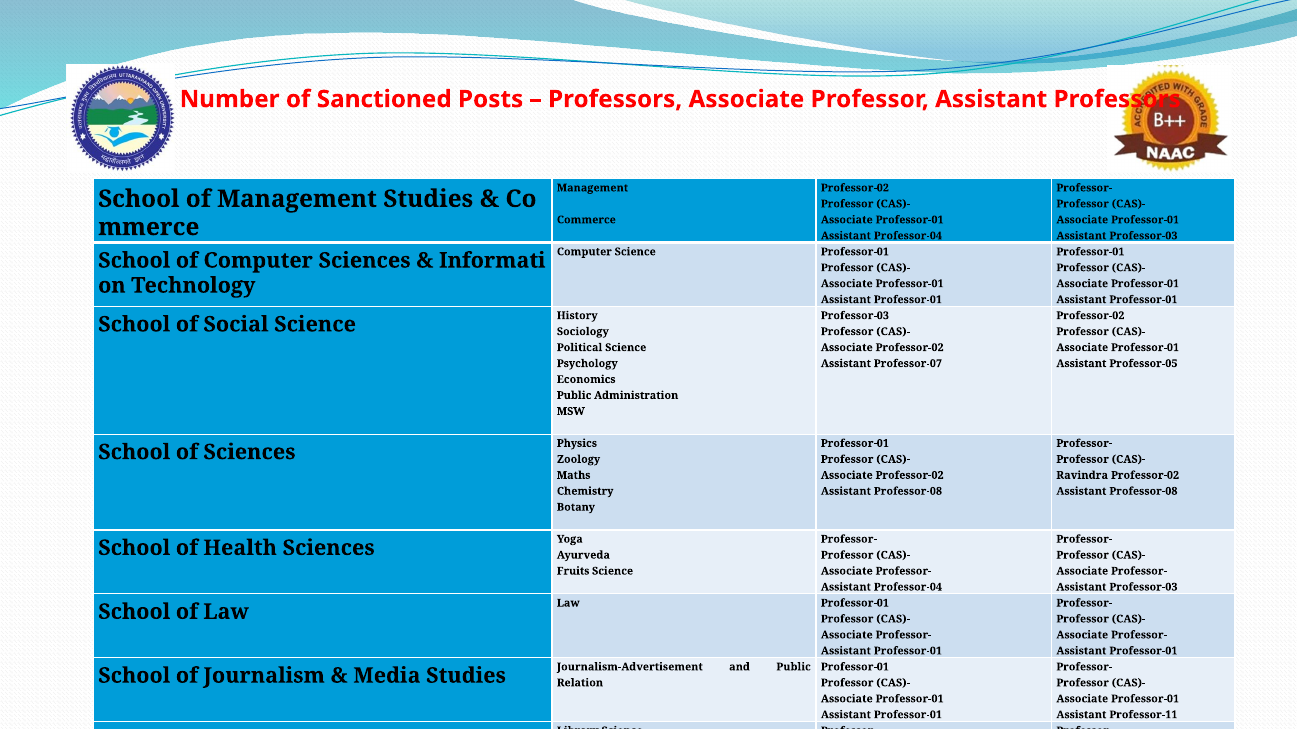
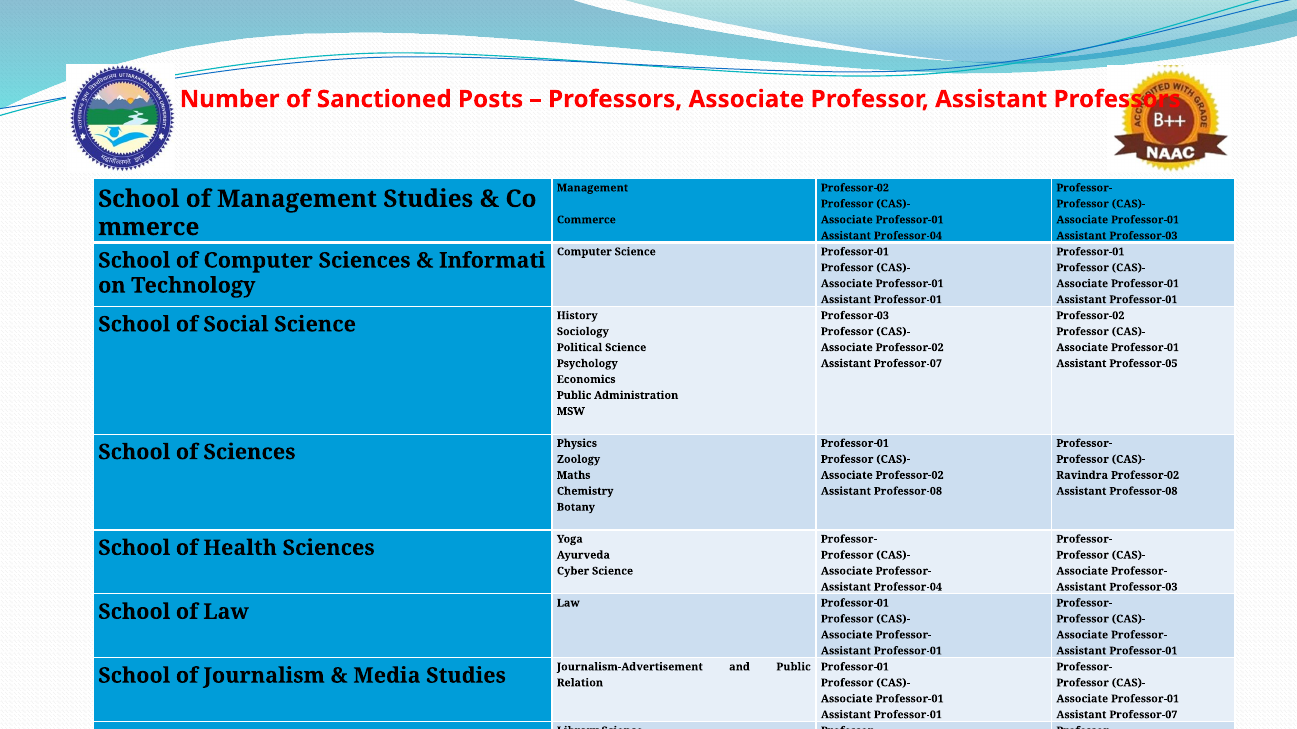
Fruits: Fruits -> Cyber (573, 571)
Professor-11: Professor-11 -> Professor-07 (1143, 715)
